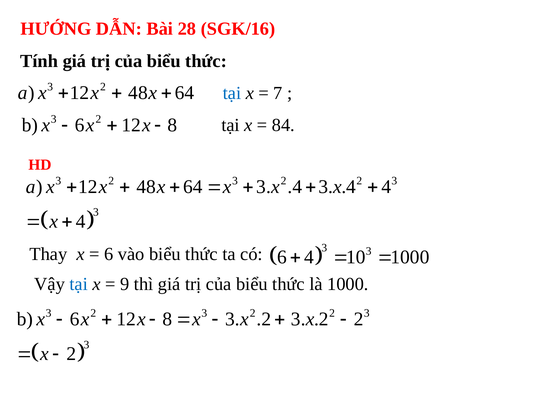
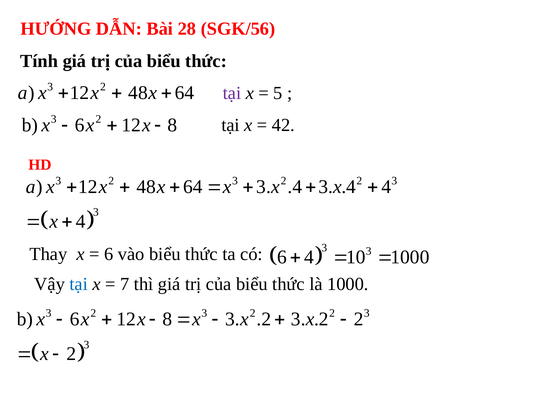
SGK/16: SGK/16 -> SGK/56 (238, 29)
tại colour: blue -> purple (232, 93)
7: 7 -> 5 (278, 93)
84: 84 -> 42 (283, 125)
9: 9 -> 7 (125, 284)
